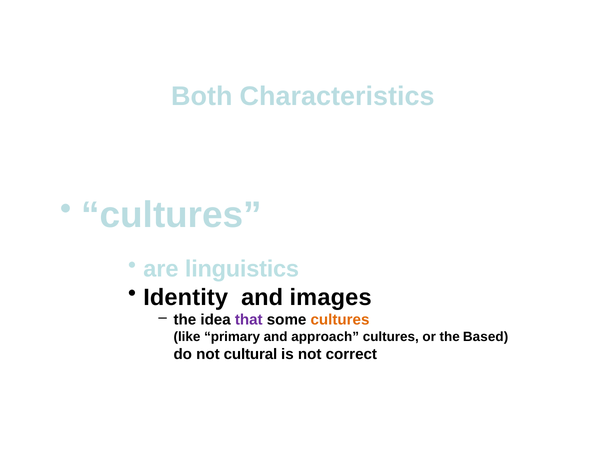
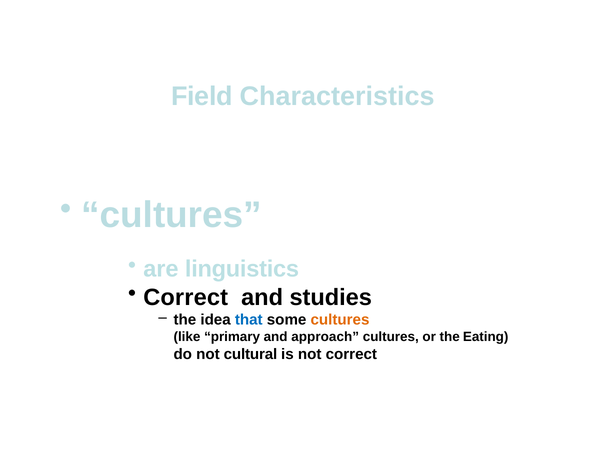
Both: Both -> Field (202, 96)
Identity: Identity -> Correct (186, 298)
images: images -> studies (331, 298)
that colour: purple -> blue (249, 320)
Based: Based -> Eating (486, 337)
